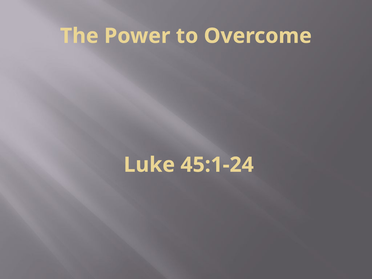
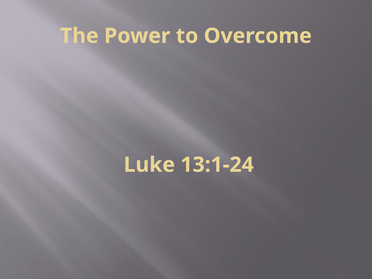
45:1-24: 45:1-24 -> 13:1-24 (217, 165)
